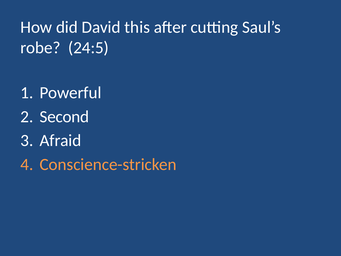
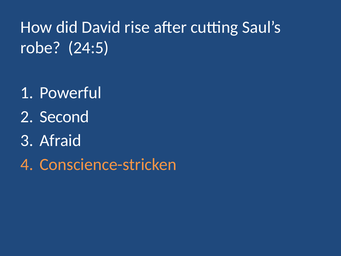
this: this -> rise (137, 27)
